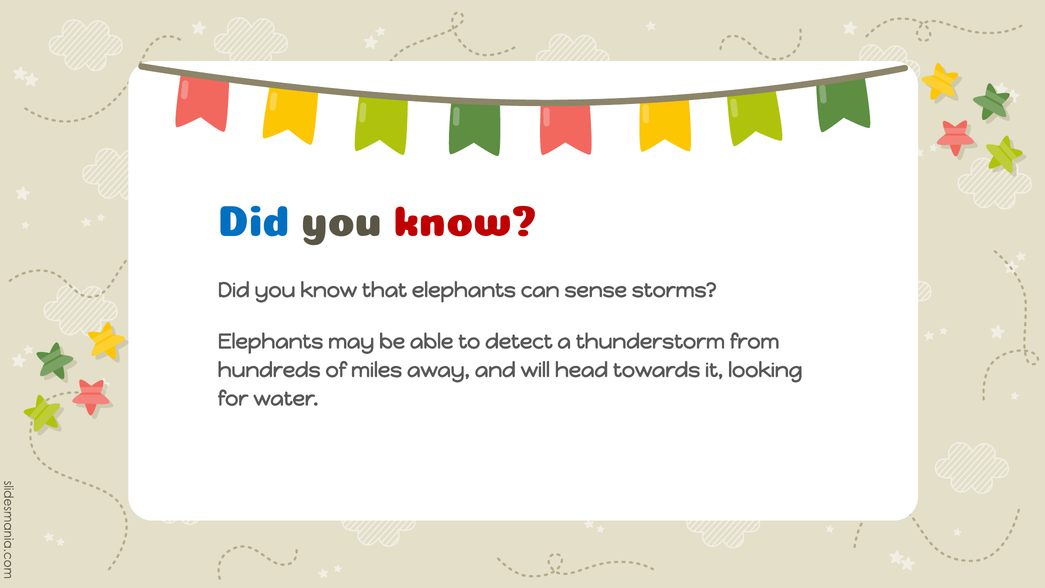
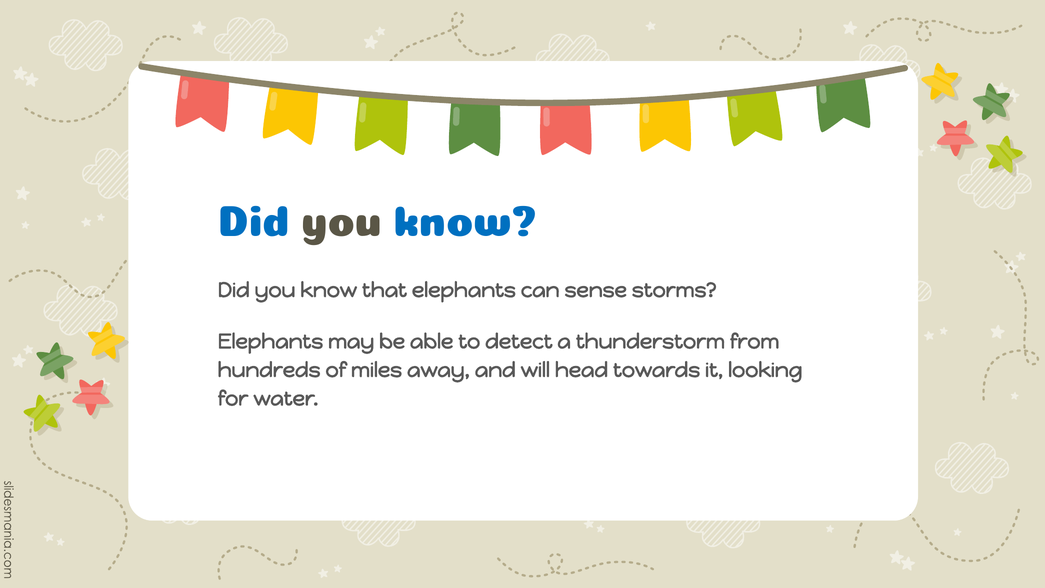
know colour: red -> blue (466, 222)
